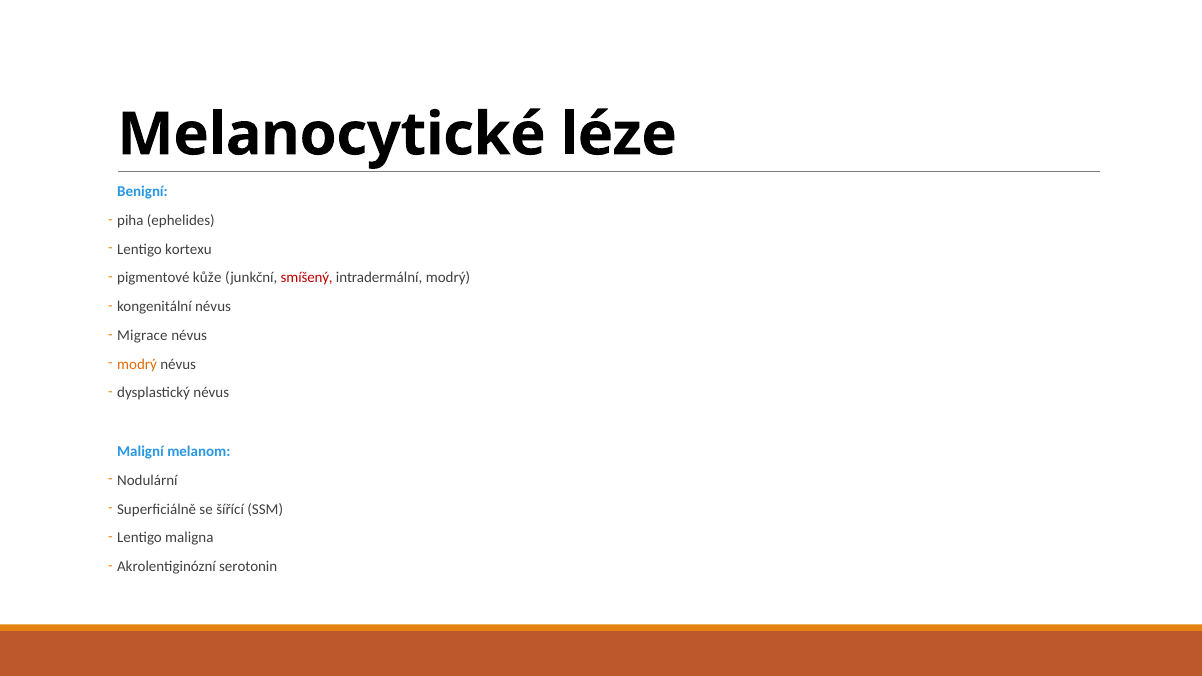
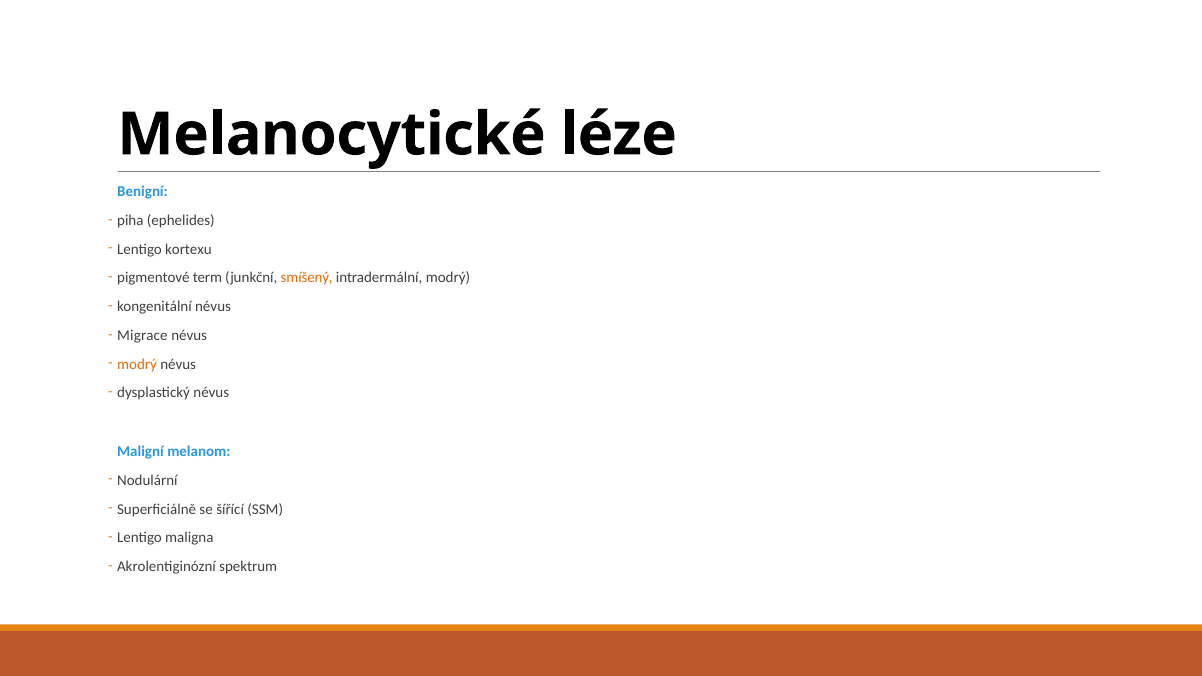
kůže: kůže -> term (207, 278)
smíšený colour: red -> orange (307, 278)
serotonin: serotonin -> spektrum (248, 567)
